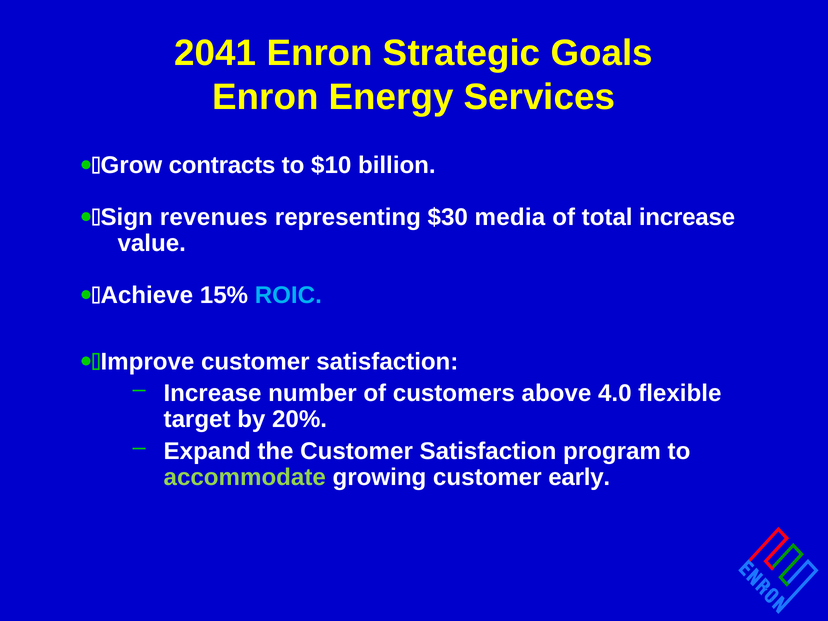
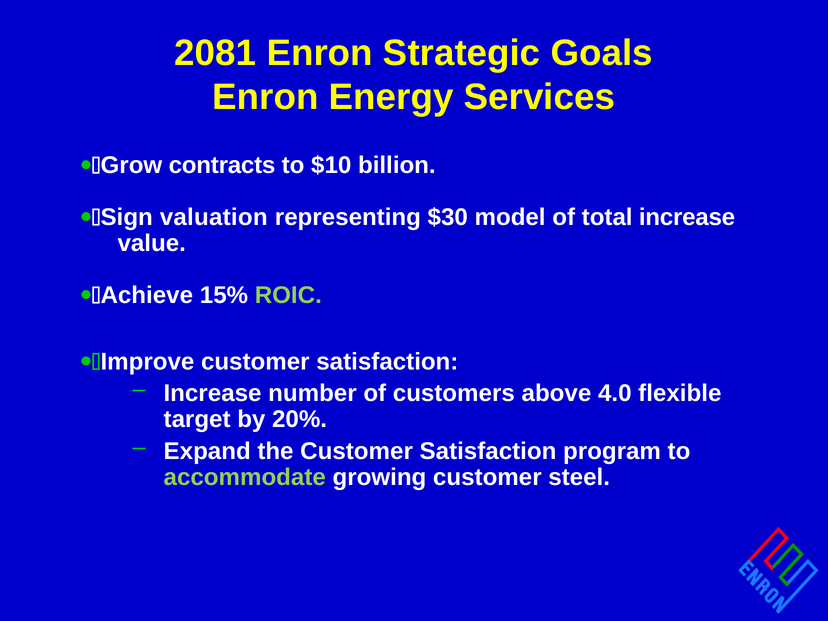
2041: 2041 -> 2081 (215, 53)
revenues: revenues -> valuation (214, 217)
media: media -> model (510, 217)
ROIC colour: light blue -> light green (288, 295)
early: early -> steel (579, 477)
